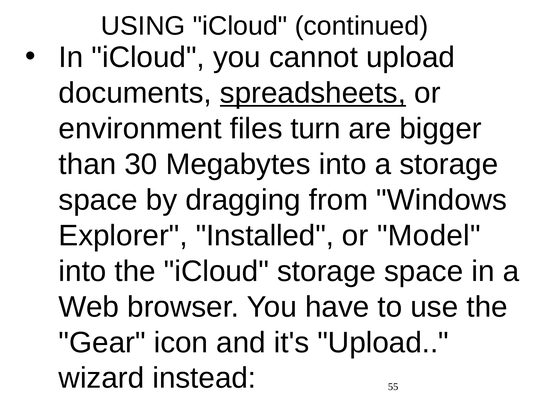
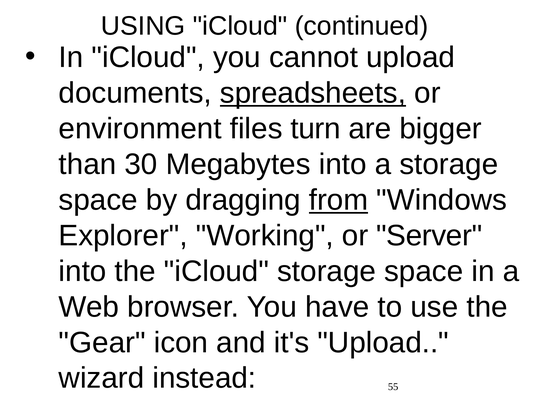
from underline: none -> present (338, 200)
Installed: Installed -> Working (265, 235)
Model: Model -> Server (429, 235)
